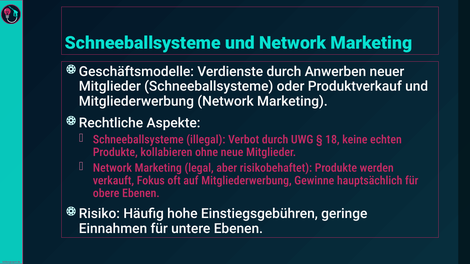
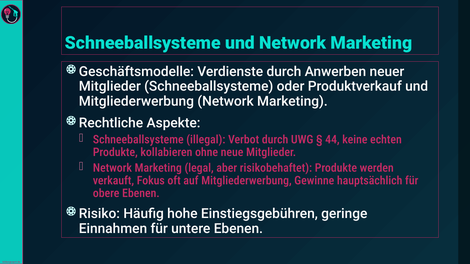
18: 18 -> 44 (332, 140)
